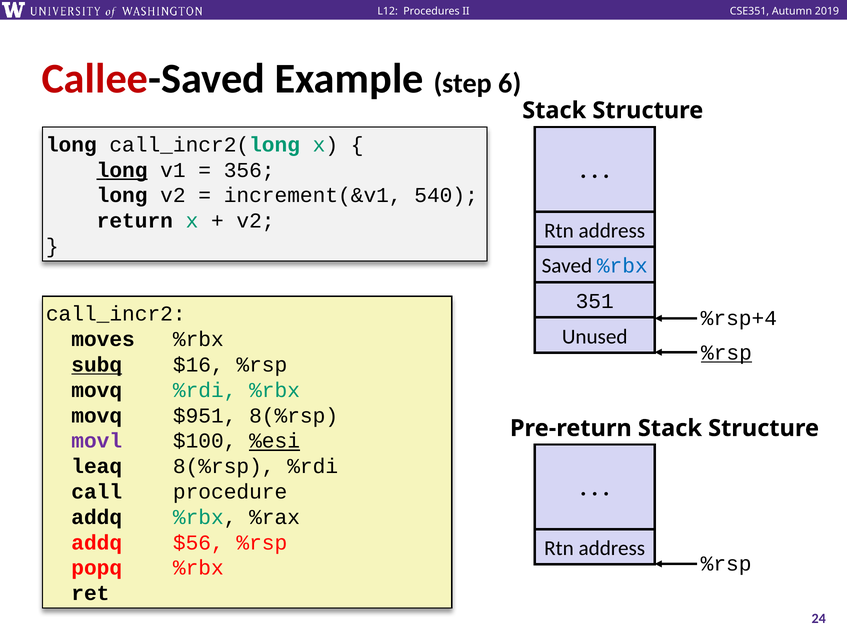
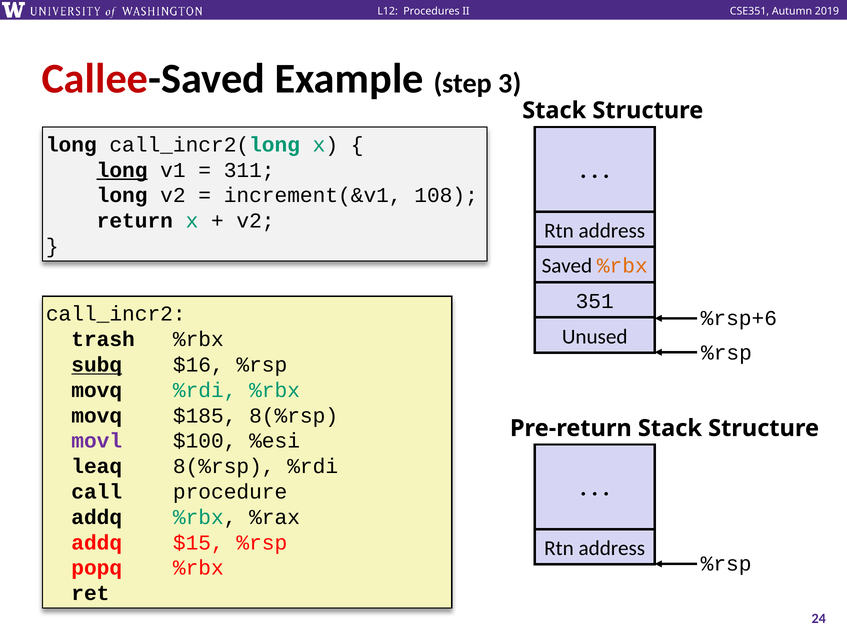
6: 6 -> 3 (510, 83)
356: 356 -> 311 (249, 170)
540: 540 -> 108 (446, 196)
%rbx colour: blue -> orange (622, 266)
%rsp+4: %rsp+4 -> %rsp+6 (739, 318)
moves: moves -> trash (103, 340)
%rsp underline: present -> none (726, 353)
$951: $951 -> $185 (205, 416)
%esi underline: present -> none (275, 441)
$56: $56 -> $15 (198, 543)
